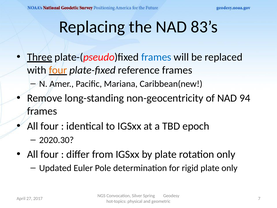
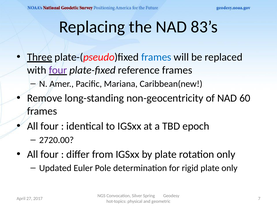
four colour: orange -> purple (58, 70)
94: 94 -> 60 (245, 98)
2020.30: 2020.30 -> 2720.00 (56, 140)
